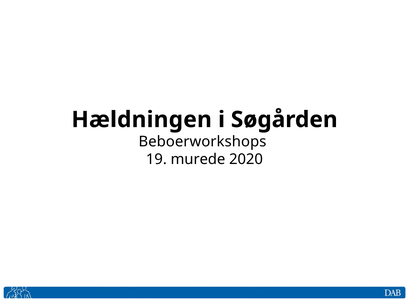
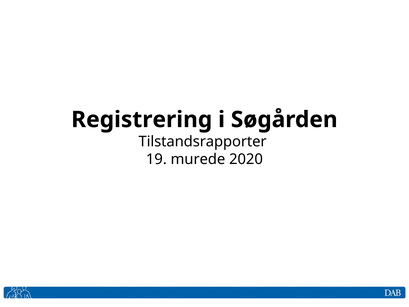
Hældningen: Hældningen -> Registrering (142, 120)
Beboerworkshops: Beboerworkshops -> Tilstandsrapporter (203, 141)
